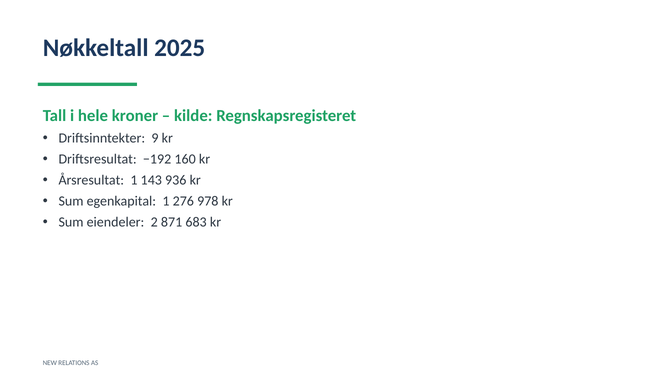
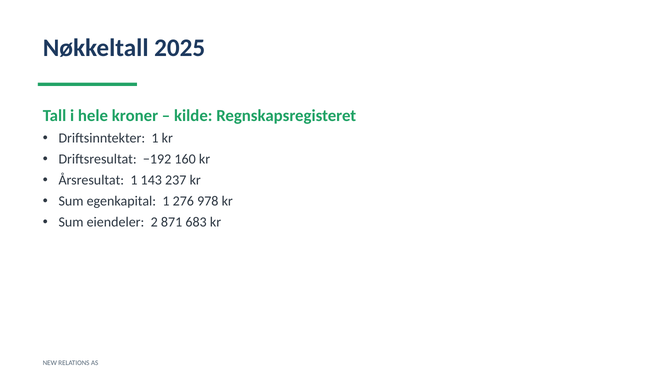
Driftsinntekter 9: 9 -> 1 (155, 138)
936: 936 -> 237 (176, 180)
